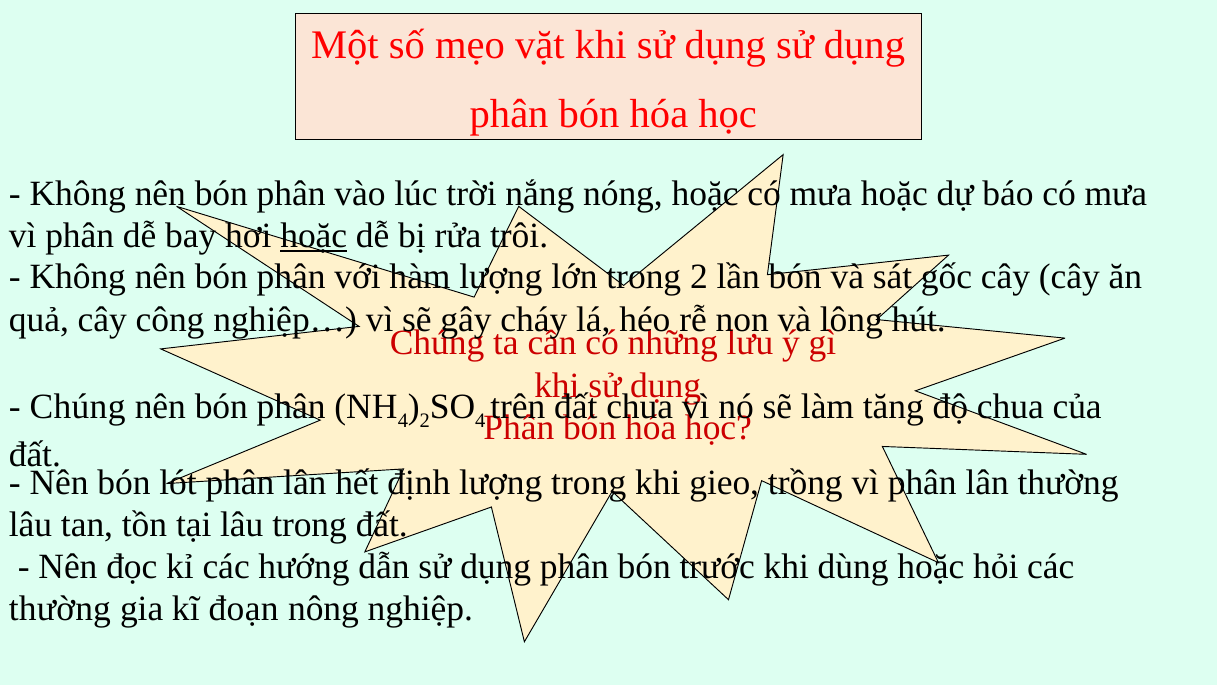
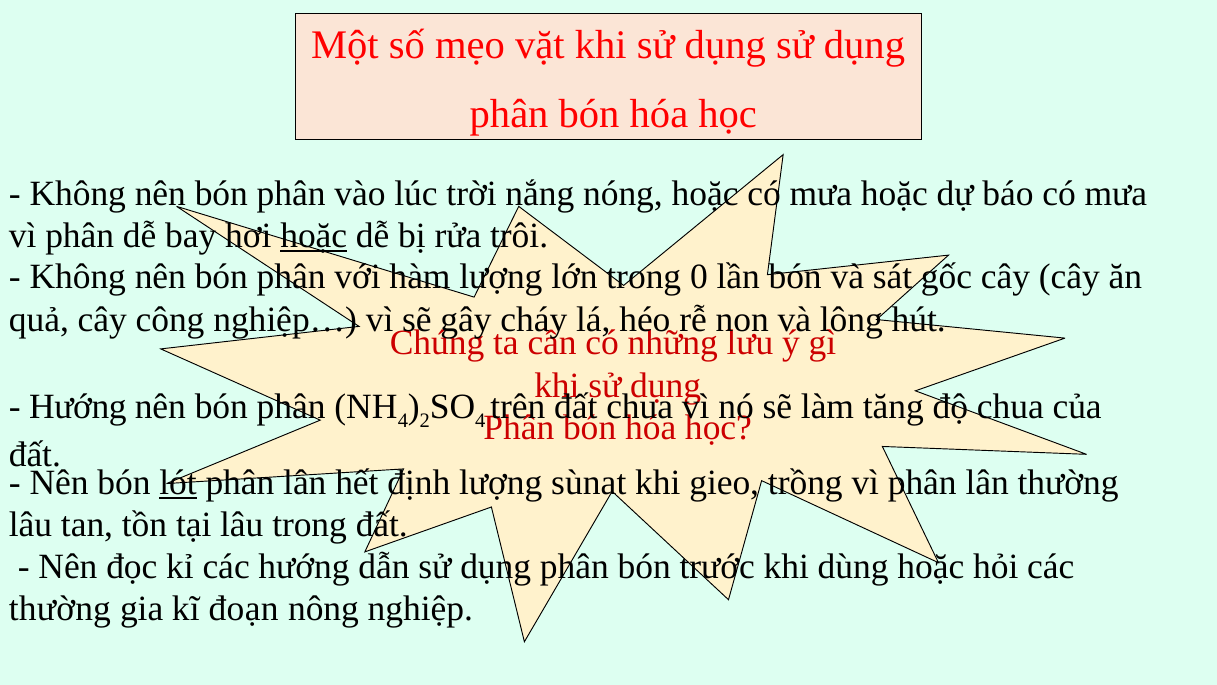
trong 2: 2 -> 0 (699, 277)
Chúng: Chúng -> Hướng (78, 406)
lót underline: none -> present (178, 482)
lượng trong: trong -> sùnat (589, 482)
